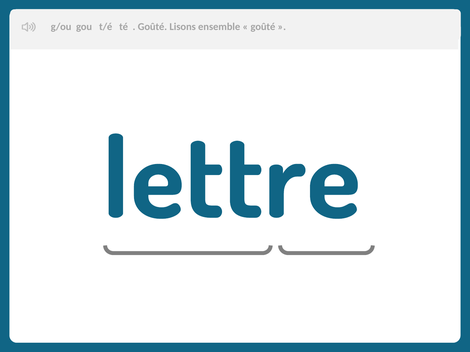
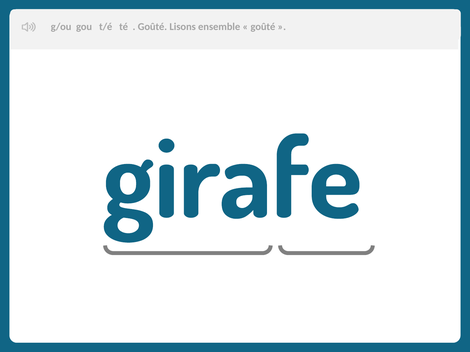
lettre: lettre -> girafe (232, 181)
